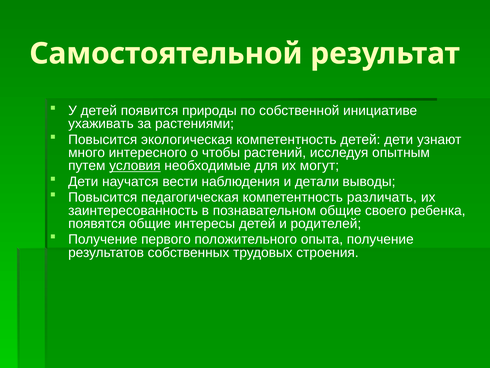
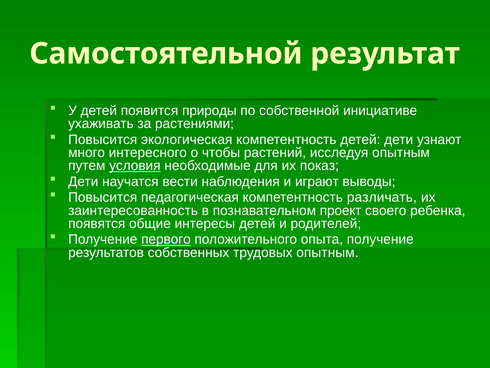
могут: могут -> показ (319, 166)
детали: детали -> играют (317, 181)
познавательном общие: общие -> проект (341, 210)
первого underline: none -> present (166, 239)
трудовых строения: строения -> опытным (327, 252)
